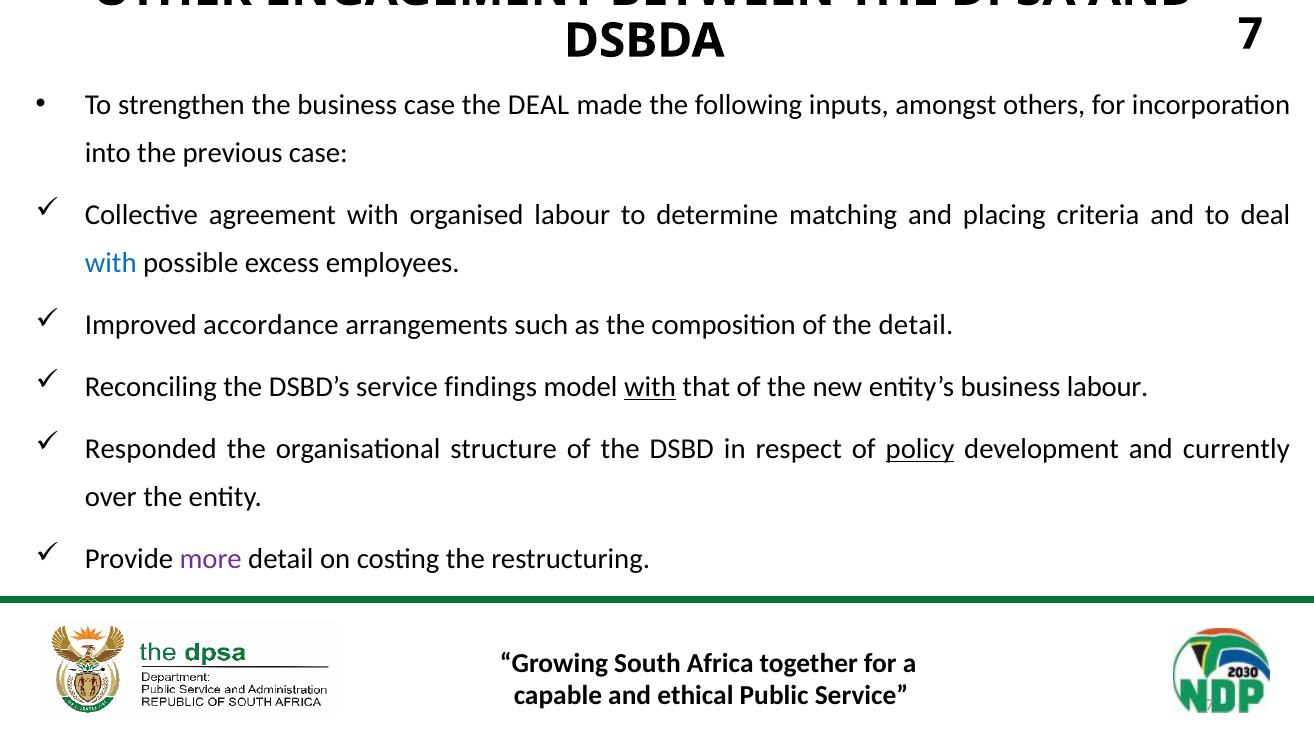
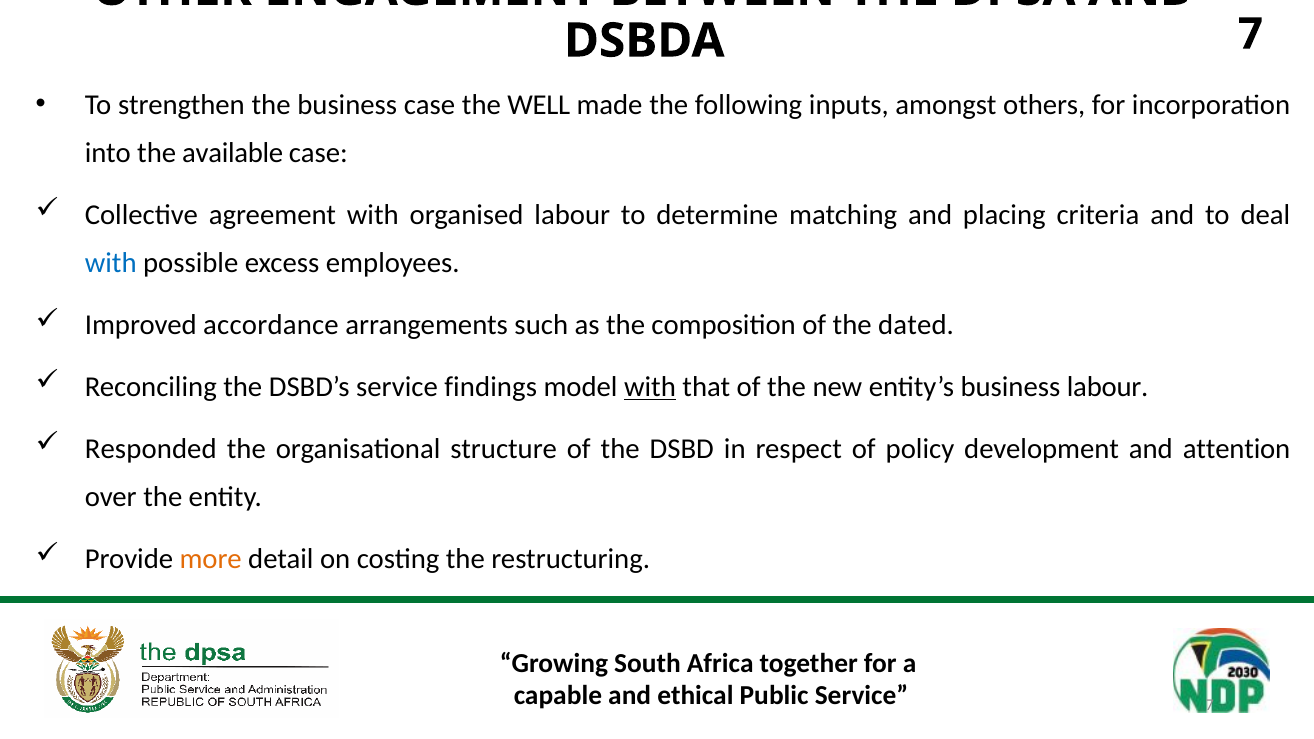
the DEAL: DEAL -> WELL (539, 105)
previous: previous -> available (233, 153)
the detail: detail -> dated (916, 325)
policy underline: present -> none (920, 449)
currently: currently -> attention (1237, 449)
more colour: purple -> orange (211, 559)
